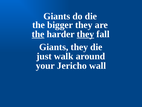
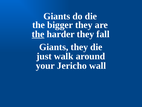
they underline: present -> none (85, 34)
